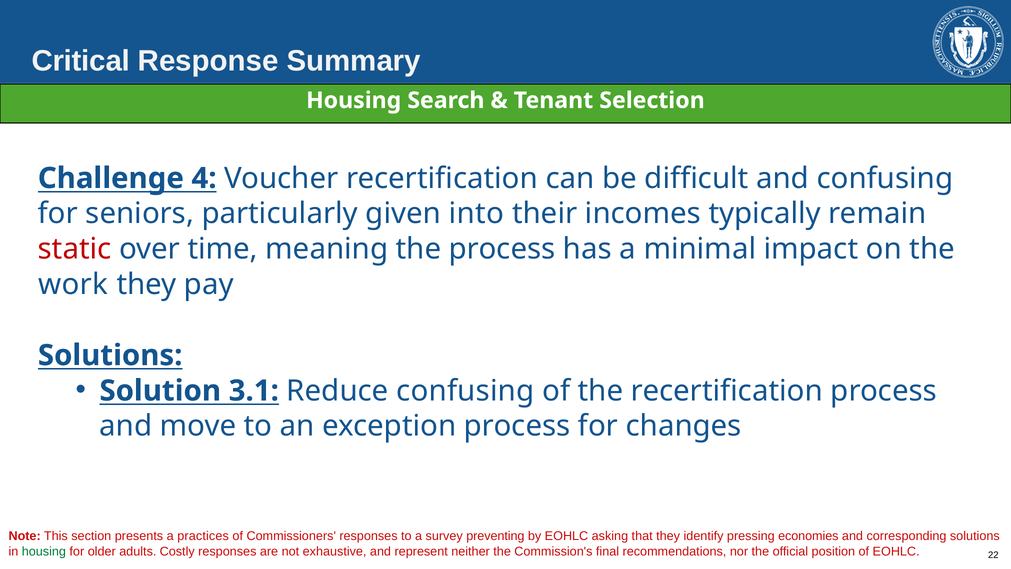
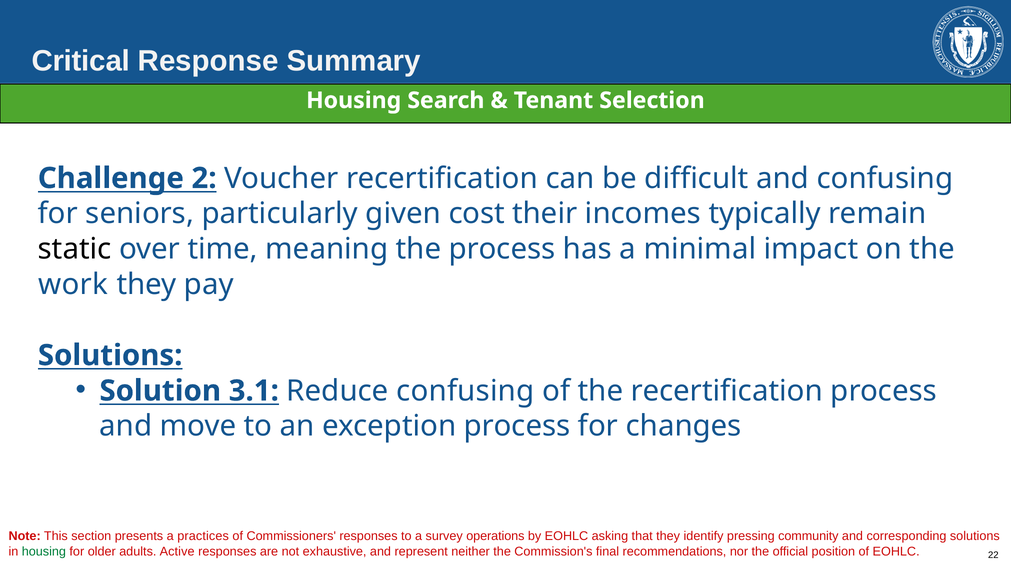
4: 4 -> 2 (204, 178)
into: into -> cost (477, 214)
static colour: red -> black (75, 249)
preventing: preventing -> operations (495, 536)
economies: economies -> community (808, 536)
Costly: Costly -> Active (177, 551)
